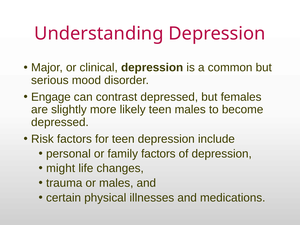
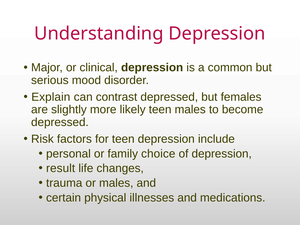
Engage: Engage -> Explain (51, 97)
family factors: factors -> choice (158, 154)
might: might -> result (61, 168)
